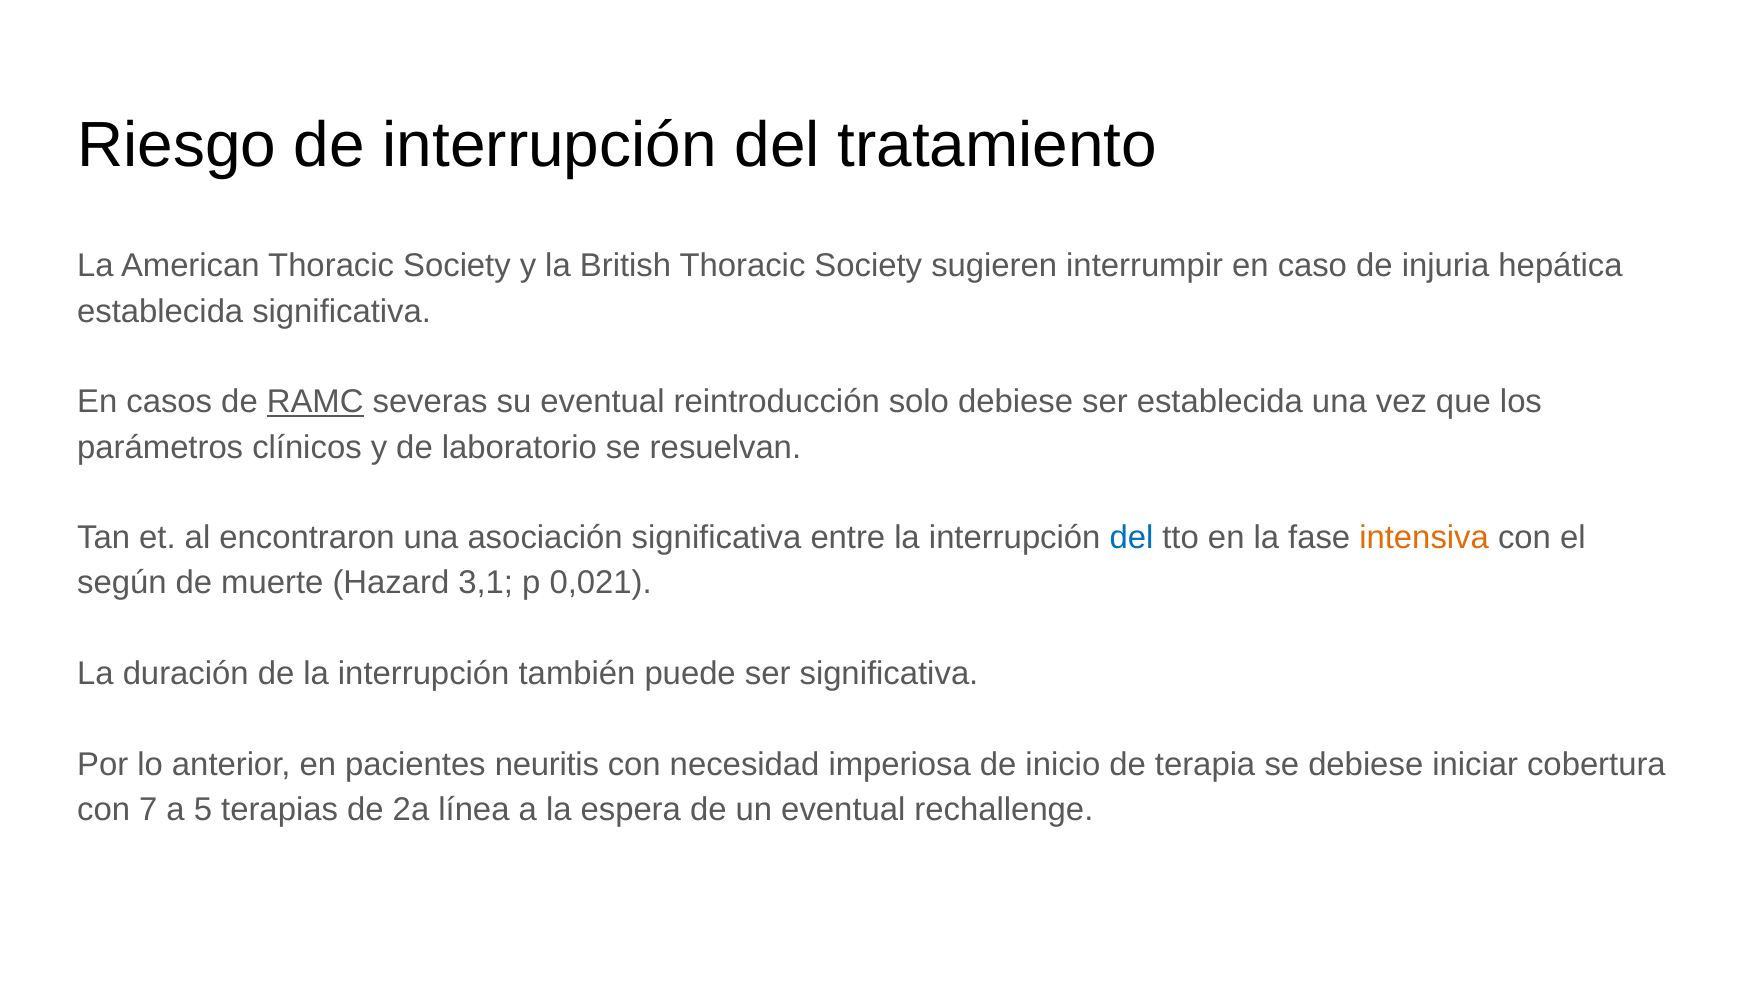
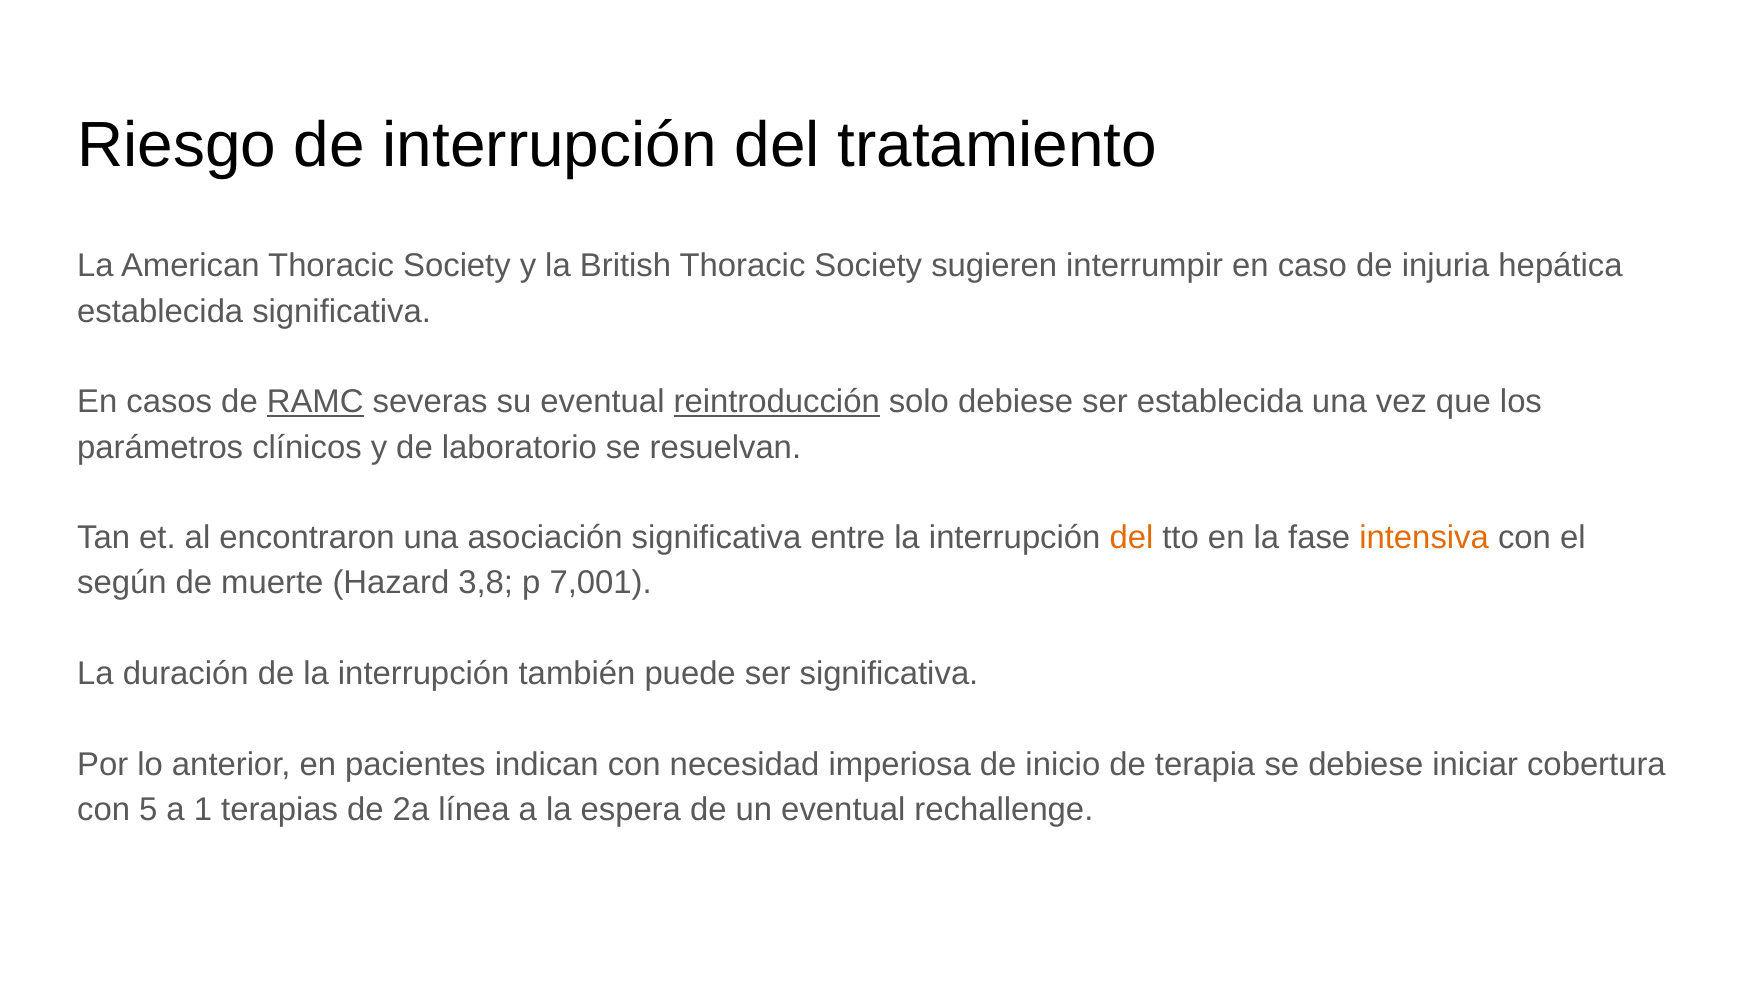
reintroducción underline: none -> present (777, 402)
del colour: blue -> orange (1131, 538)
3,1: 3,1 -> 3,8 (486, 583)
0,021: 0,021 -> 7,001 (601, 583)
neuritis: neuritis -> indican (547, 765)
7: 7 -> 5 (148, 810)
5: 5 -> 1 (203, 810)
